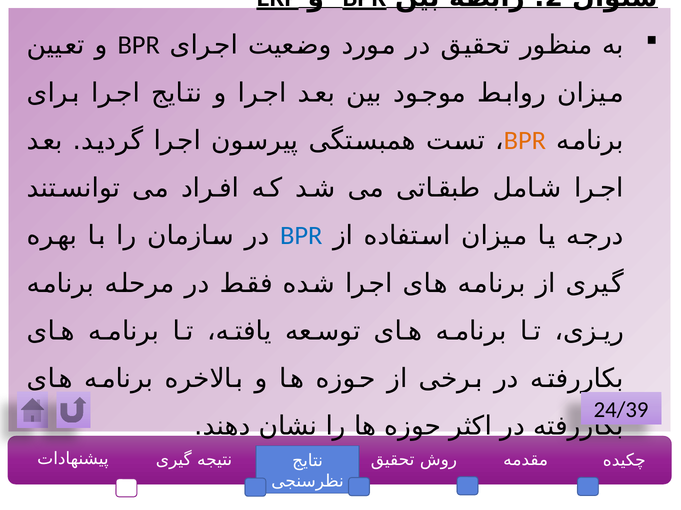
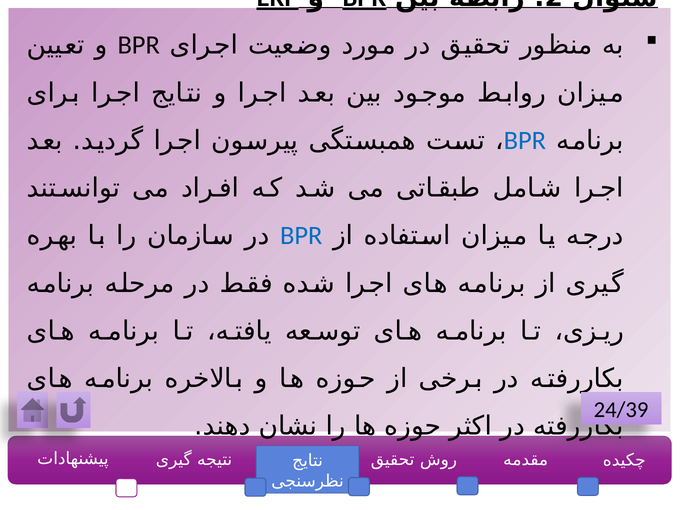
BPR colour: orange -> blue (525, 141)
